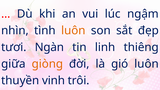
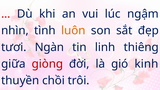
giòng colour: orange -> red (47, 64)
gió luôn: luôn -> kinh (146, 64)
vinh: vinh -> chồi (53, 80)
